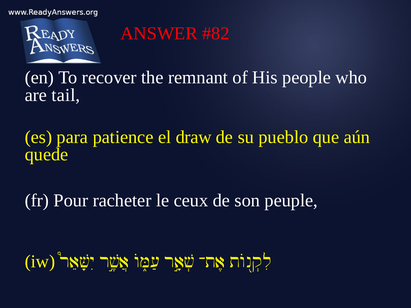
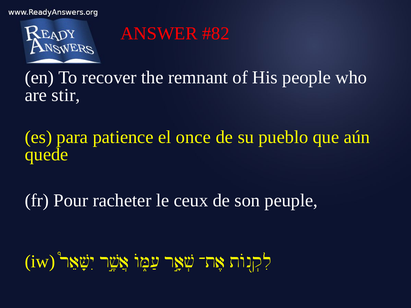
tail: tail -> stir (66, 95)
draw: draw -> once (193, 137)
